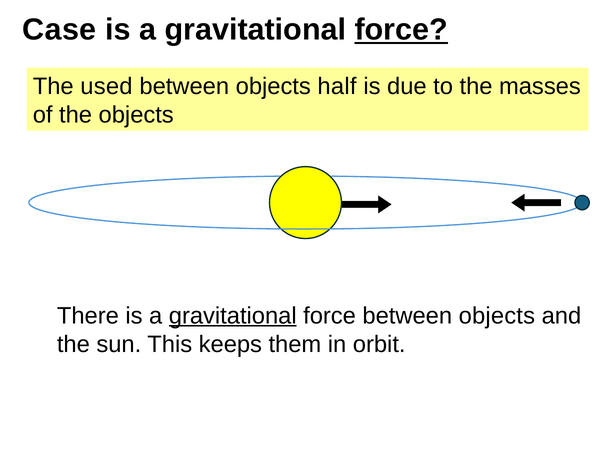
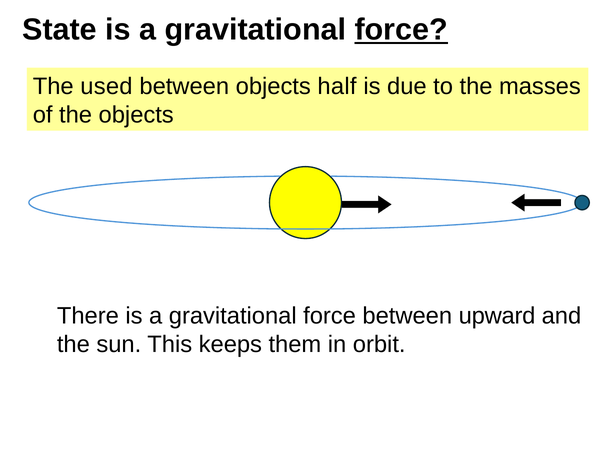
Case: Case -> State (60, 30)
gravitational underline: present -> none (233, 316)
force between objects: objects -> upward (497, 316)
